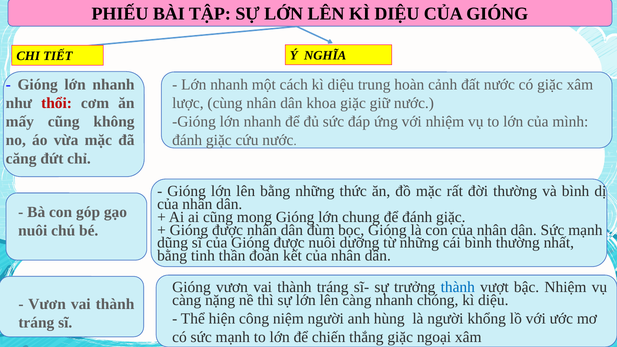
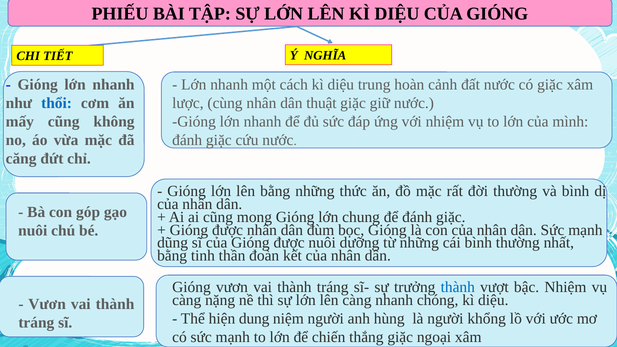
thổi colour: red -> blue (57, 103)
khoa: khoa -> thuật (321, 103)
công: công -> dung (254, 319)
